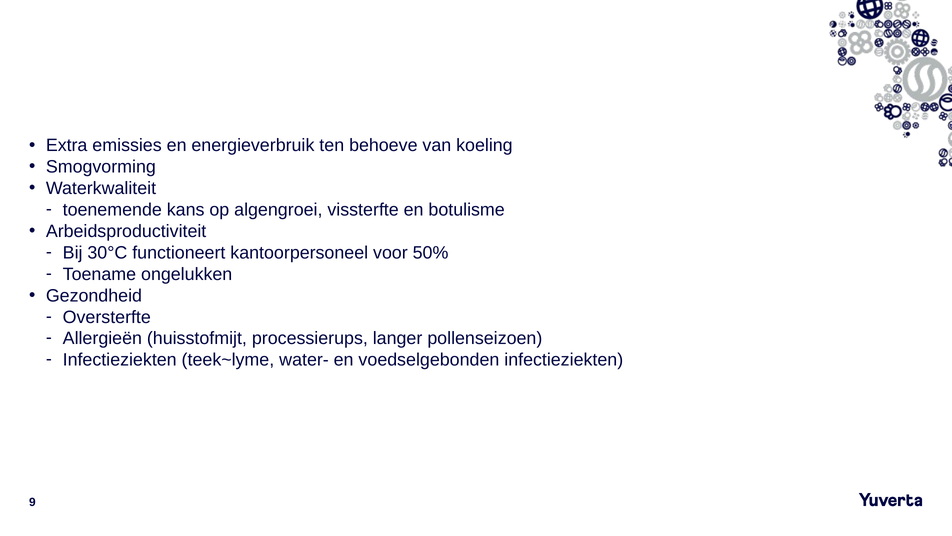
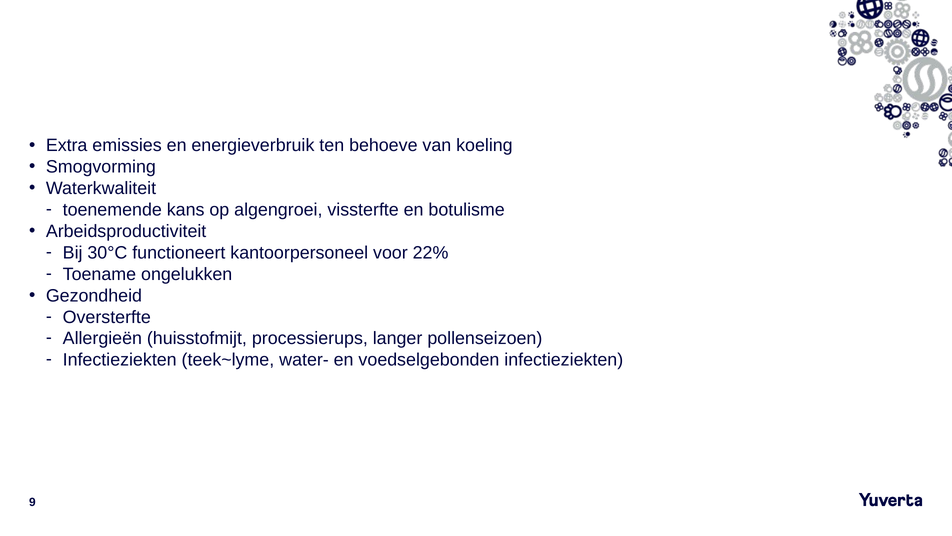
50%: 50% -> 22% (431, 253)
